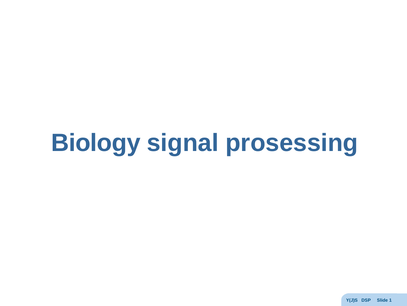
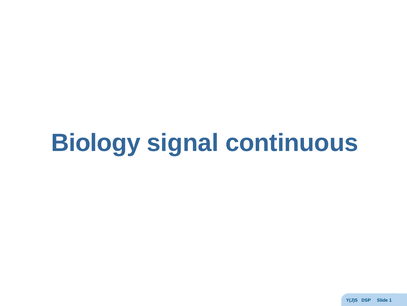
prosessing: prosessing -> continuous (292, 143)
